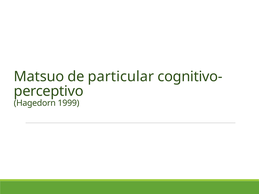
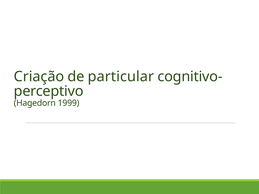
Matsuo: Matsuo -> Criação (39, 77)
